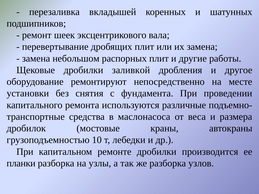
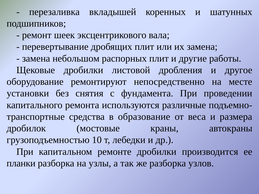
заливкой: заливкой -> листовой (131, 70)
маслонасоса: маслонасоса -> образование (144, 117)
